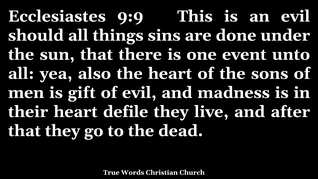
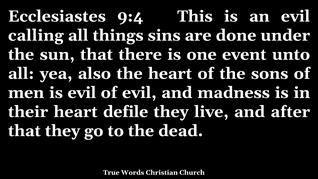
9:9: 9:9 -> 9:4 (130, 16)
should: should -> calling (36, 35)
is gift: gift -> evil (82, 93)
